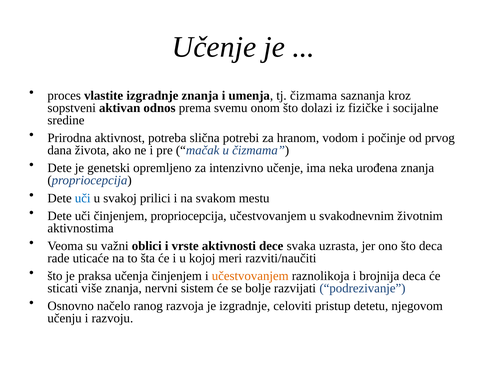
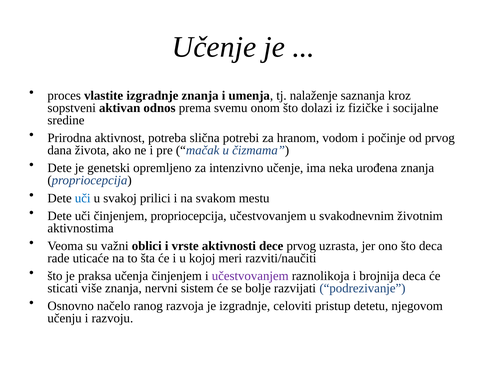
tj čizmama: čizmama -> nalaženje (314, 96)
dece svaka: svaka -> prvog (301, 246)
učestvovanjem colour: orange -> purple (250, 276)
